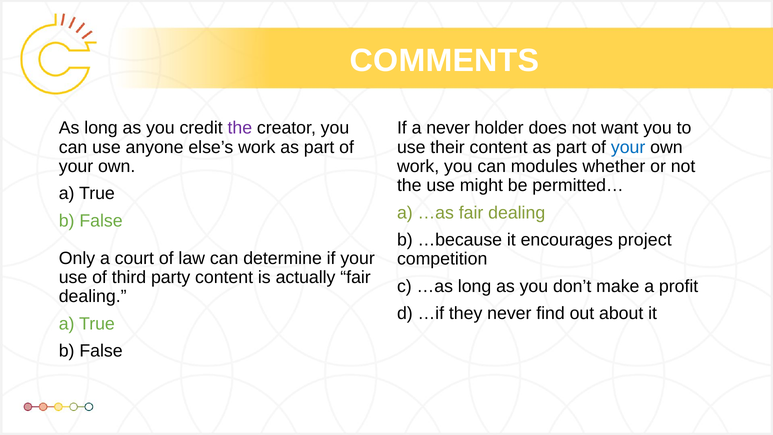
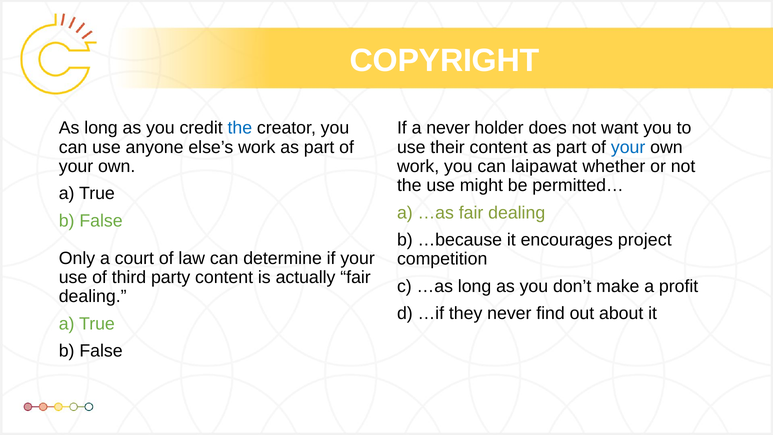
COMMENTS: COMMENTS -> COPYRIGHT (445, 60)
the colour: purple -> blue (240, 128)
modules: modules -> laipawat (544, 166)
